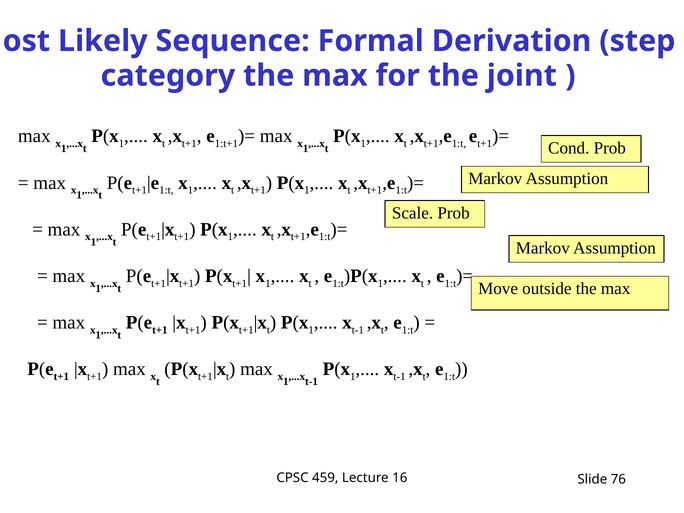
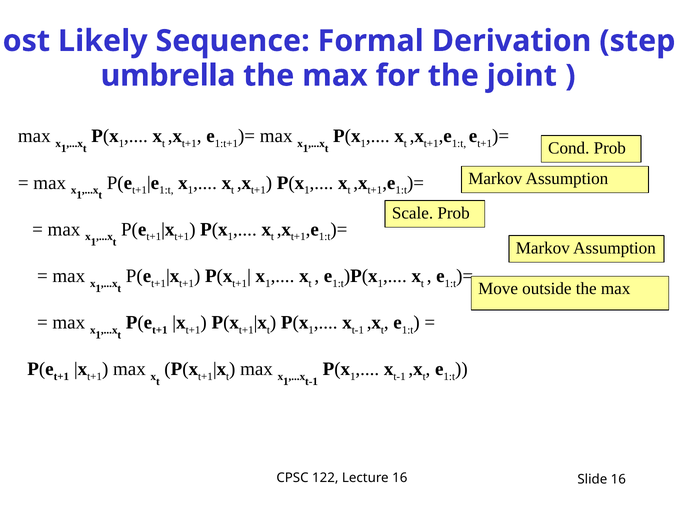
category: category -> umbrella (168, 76)
459: 459 -> 122 (325, 478)
Slide 76: 76 -> 16 (618, 479)
